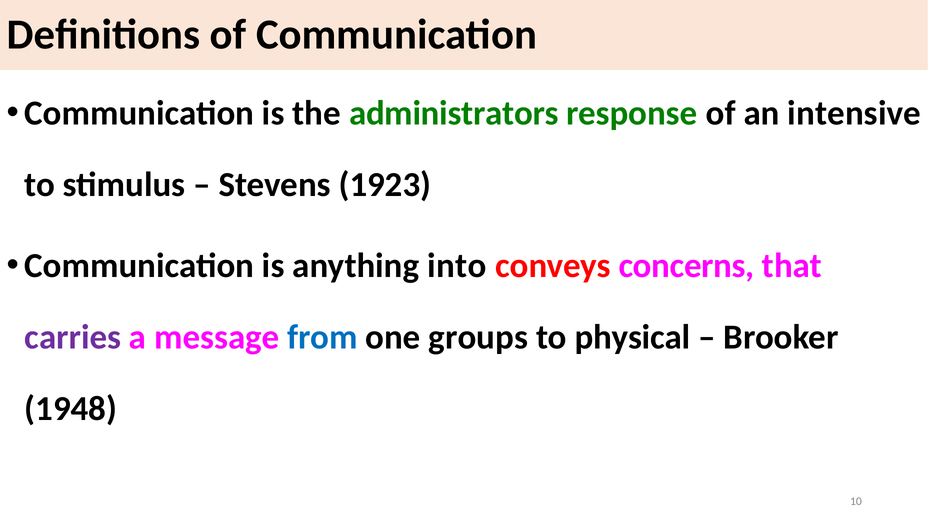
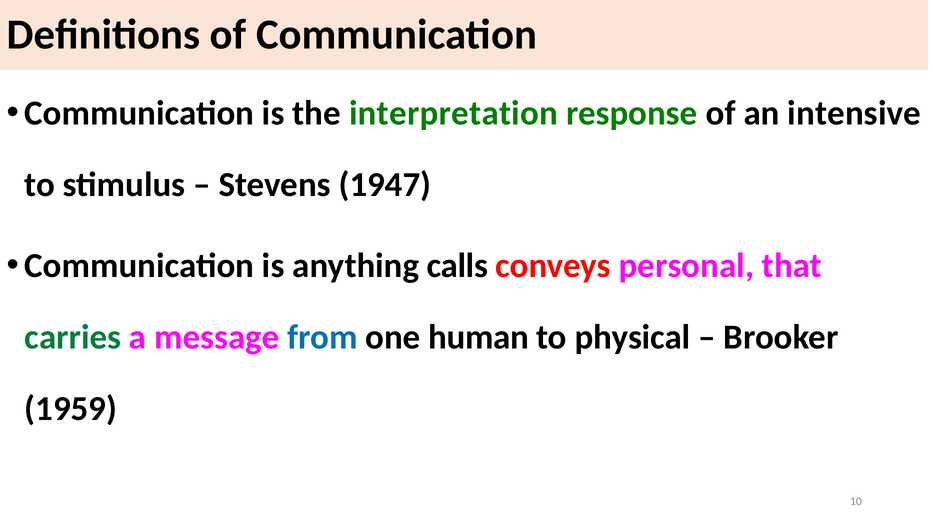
administrators: administrators -> interpretation (454, 113)
1923: 1923 -> 1947 (385, 185)
into: into -> calls (457, 266)
concerns: concerns -> personal (686, 266)
carries colour: purple -> green (73, 337)
groups: groups -> human (478, 337)
1948: 1948 -> 1959 (71, 409)
